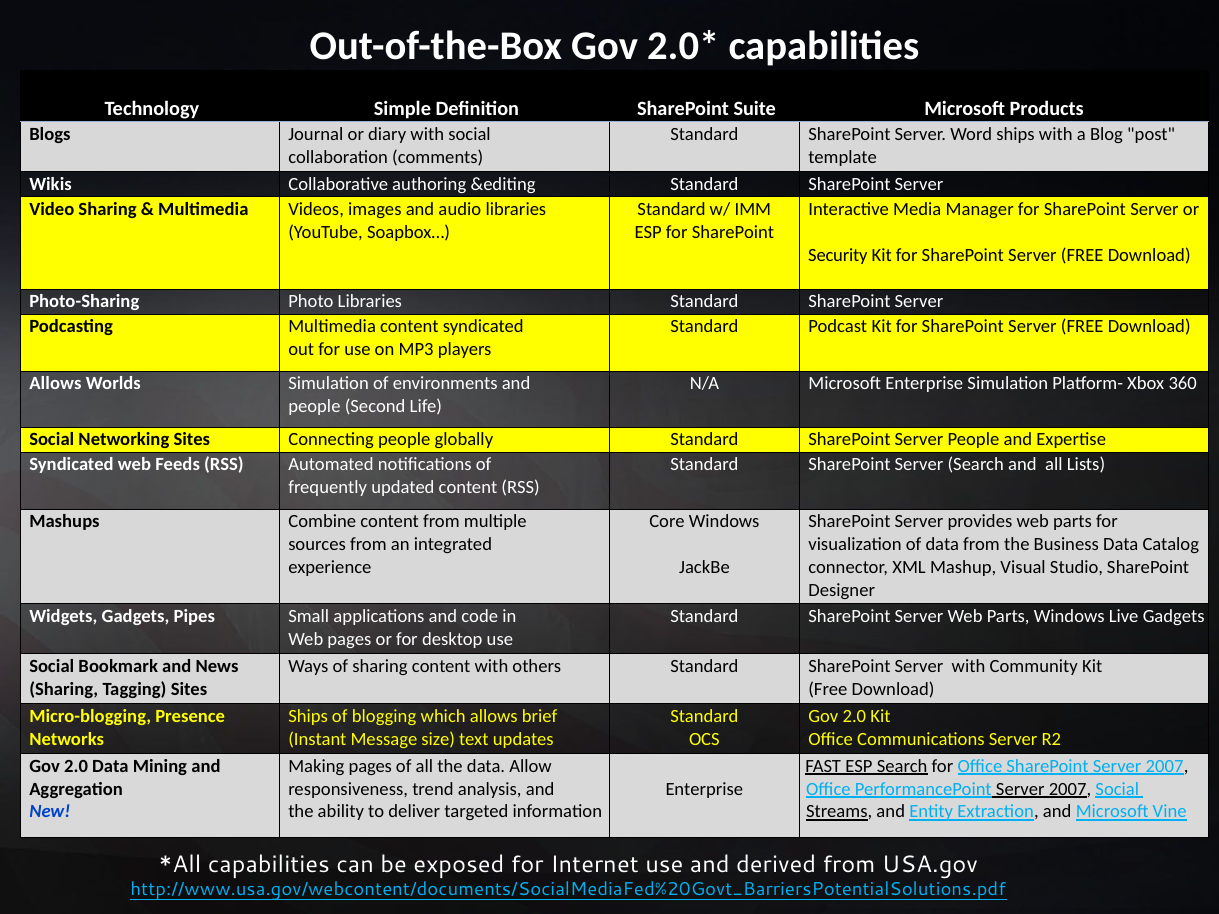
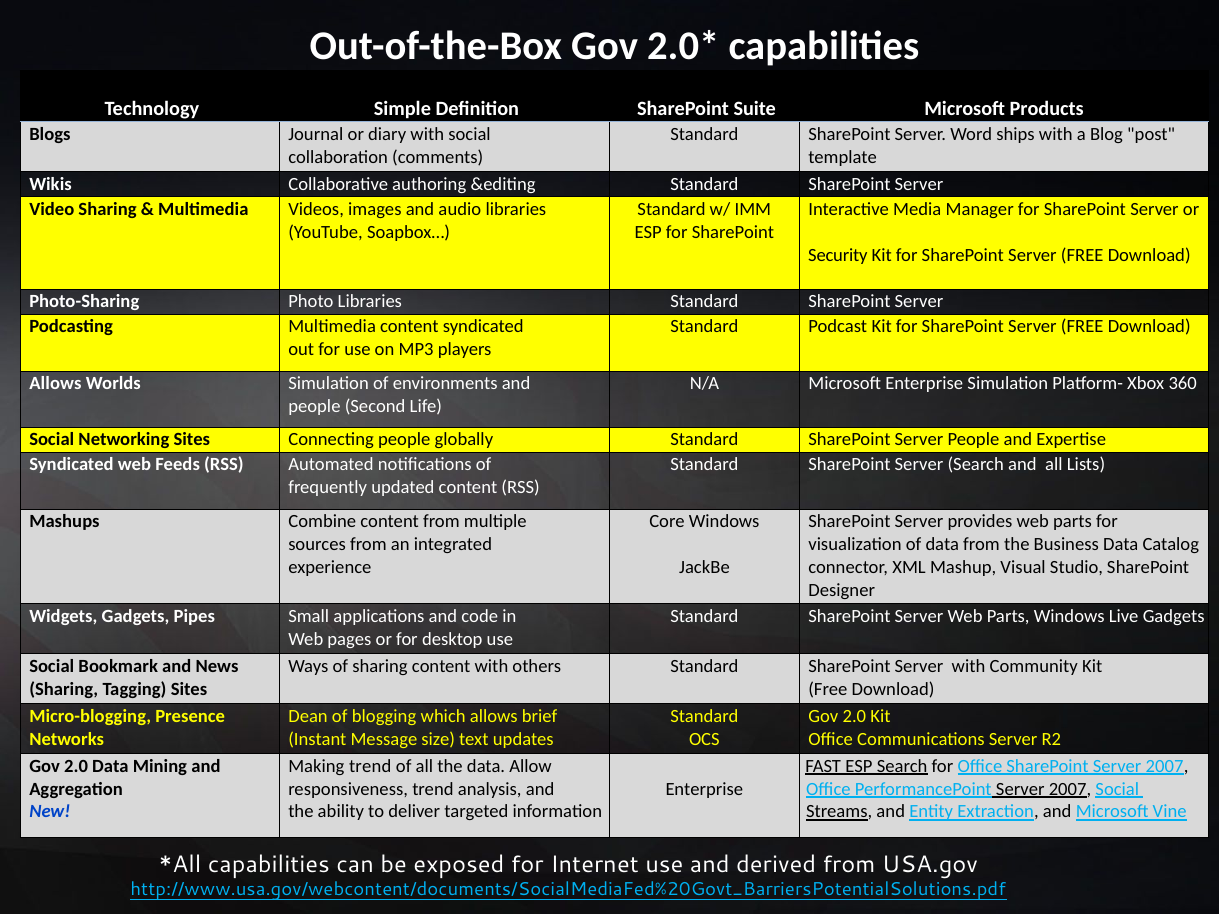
Ships: Ships -> Dean (308, 716)
Making pages: pages -> trend (370, 766)
